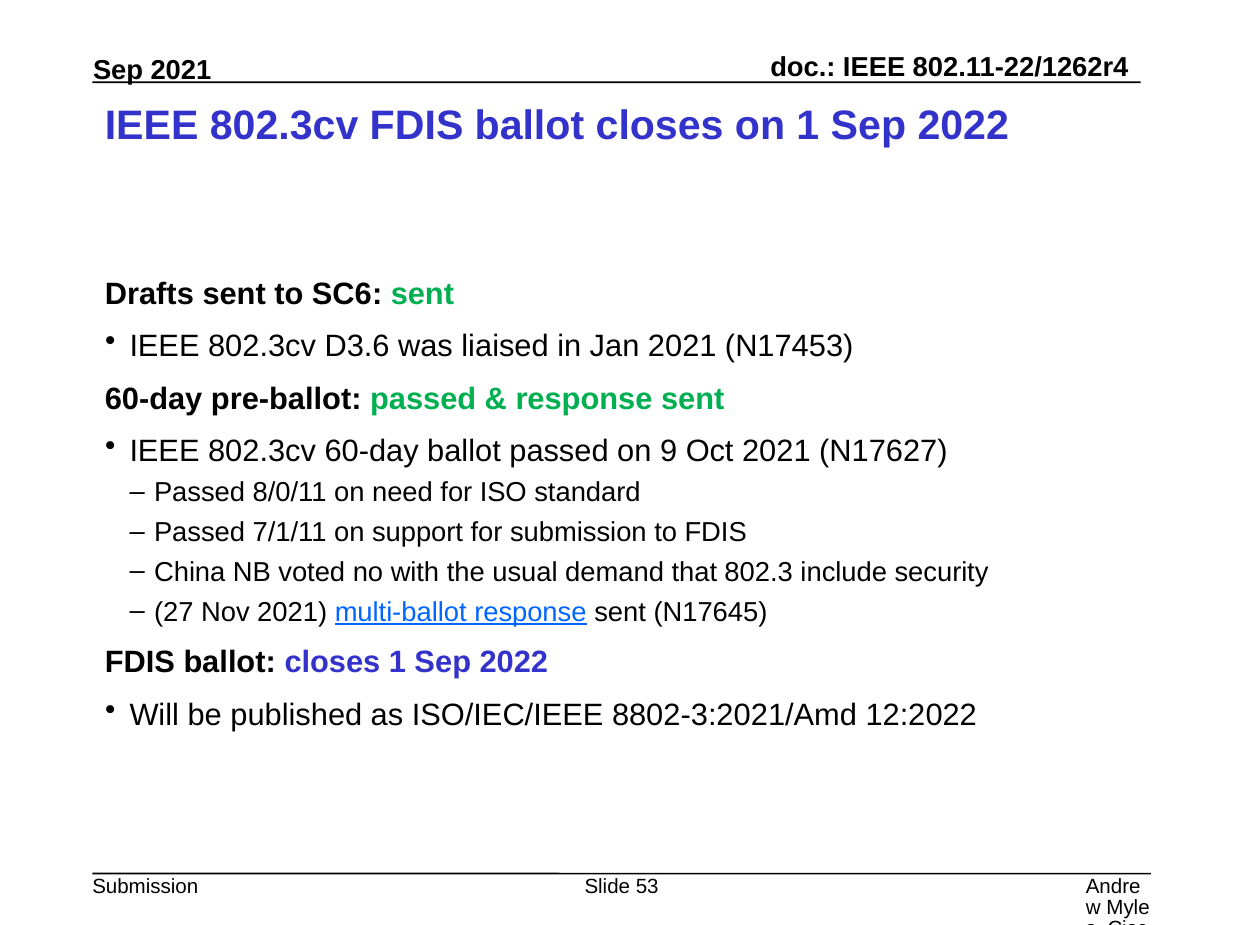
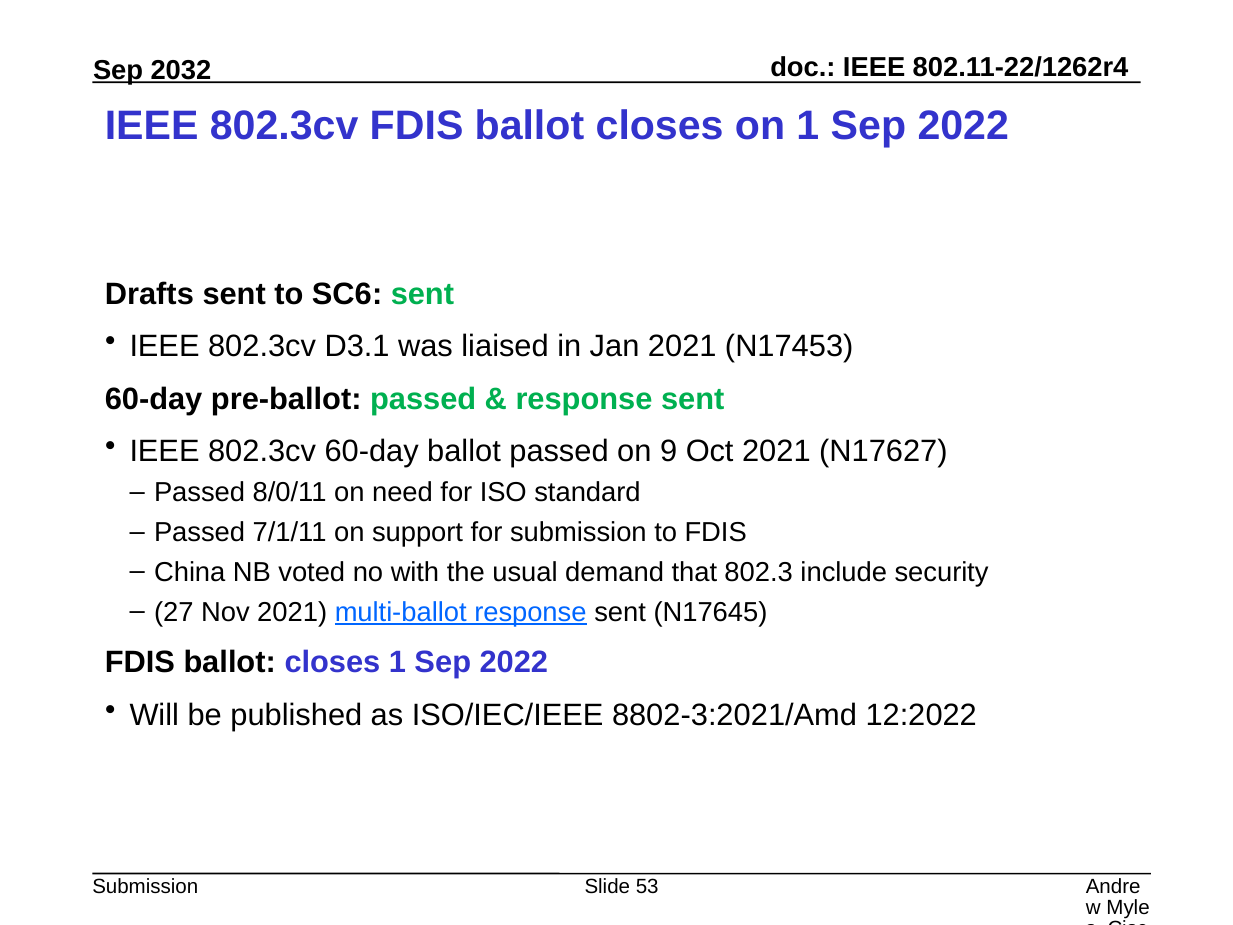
Sep 2021: 2021 -> 2032 (181, 70)
D3.6: D3.6 -> D3.1 (357, 346)
